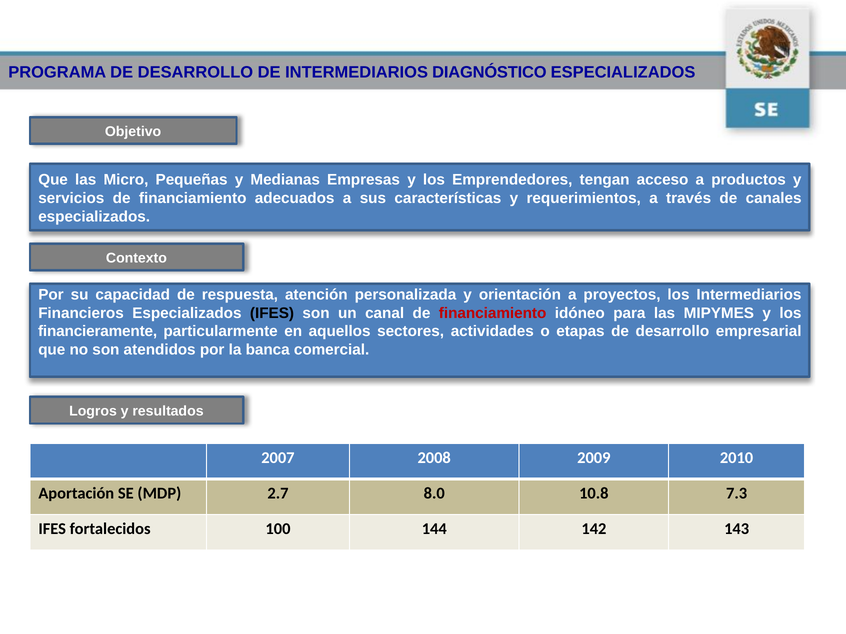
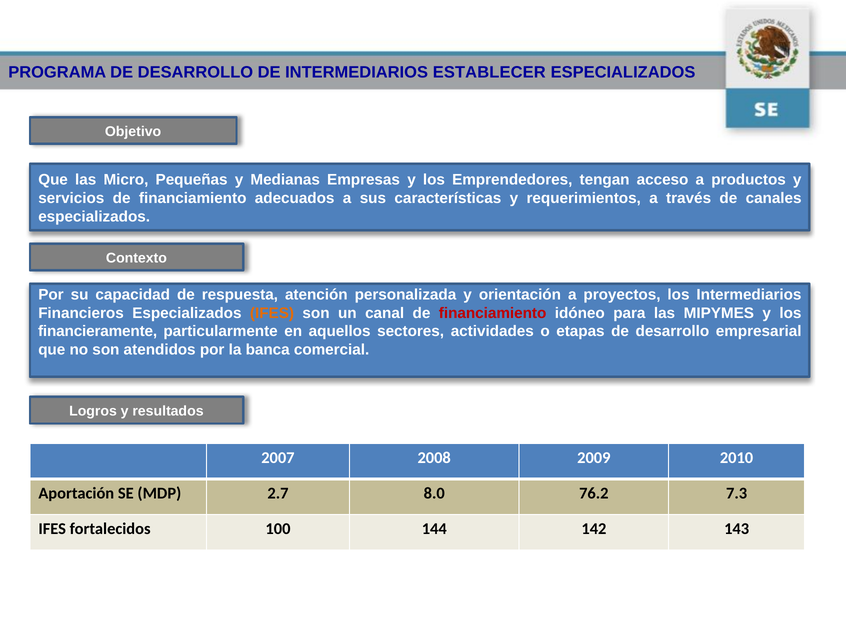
DIAGNÓSTICO: DIAGNÓSTICO -> ESTABLECER (489, 73)
IFES colour: black -> orange (272, 313)
10.8: 10.8 -> 76.2 (594, 494)
